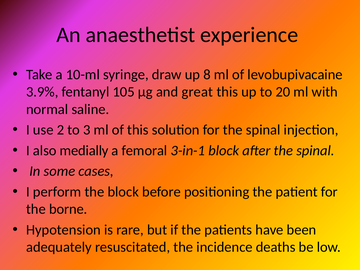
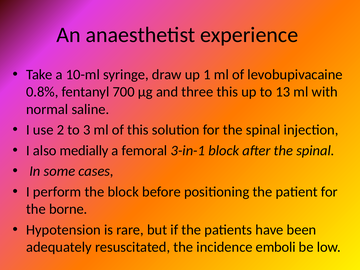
8: 8 -> 1 (207, 75)
3.9%: 3.9% -> 0.8% (42, 92)
105: 105 -> 700 (124, 92)
great: great -> three (197, 92)
20: 20 -> 13 (283, 92)
deaths: deaths -> emboli (276, 247)
